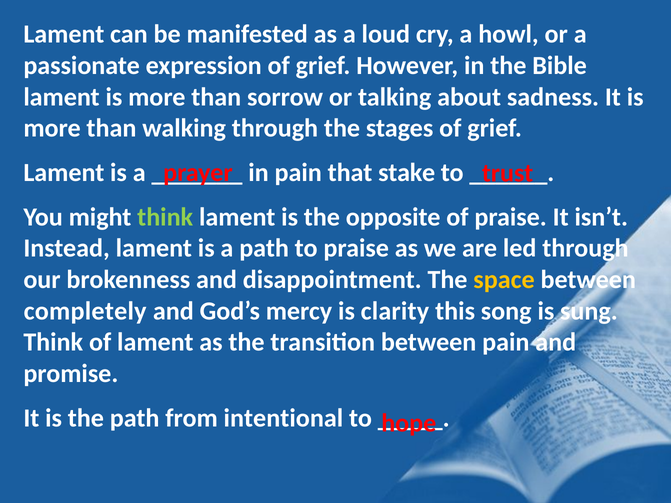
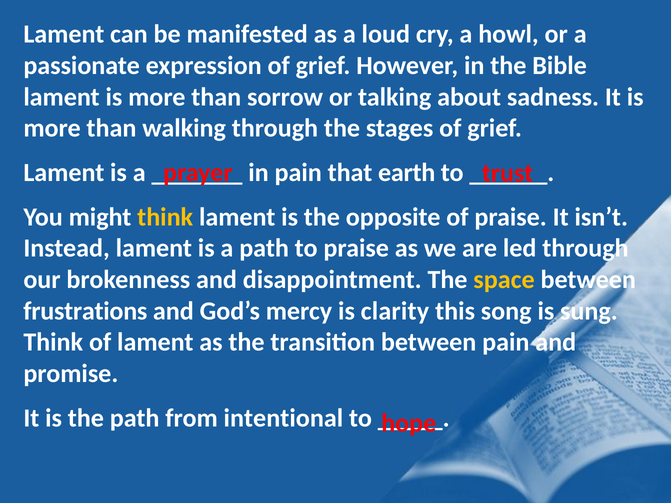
stake: stake -> earth (407, 173)
think colour: light green -> yellow (165, 217)
completely: completely -> frustrations (85, 311)
